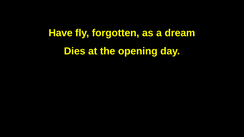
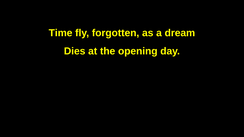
Have: Have -> Time (61, 33)
